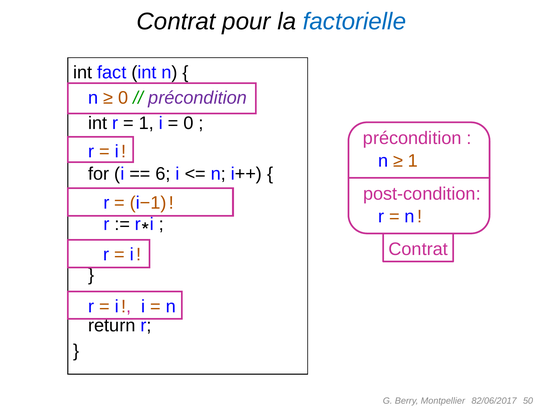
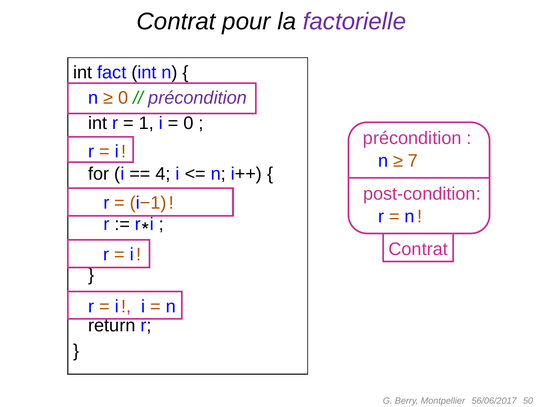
factorielle colour: blue -> purple (354, 21)
1: 1 -> 7 (413, 161)
6: 6 -> 4 (163, 174)
82/06/2017: 82/06/2017 -> 56/06/2017 (494, 401)
